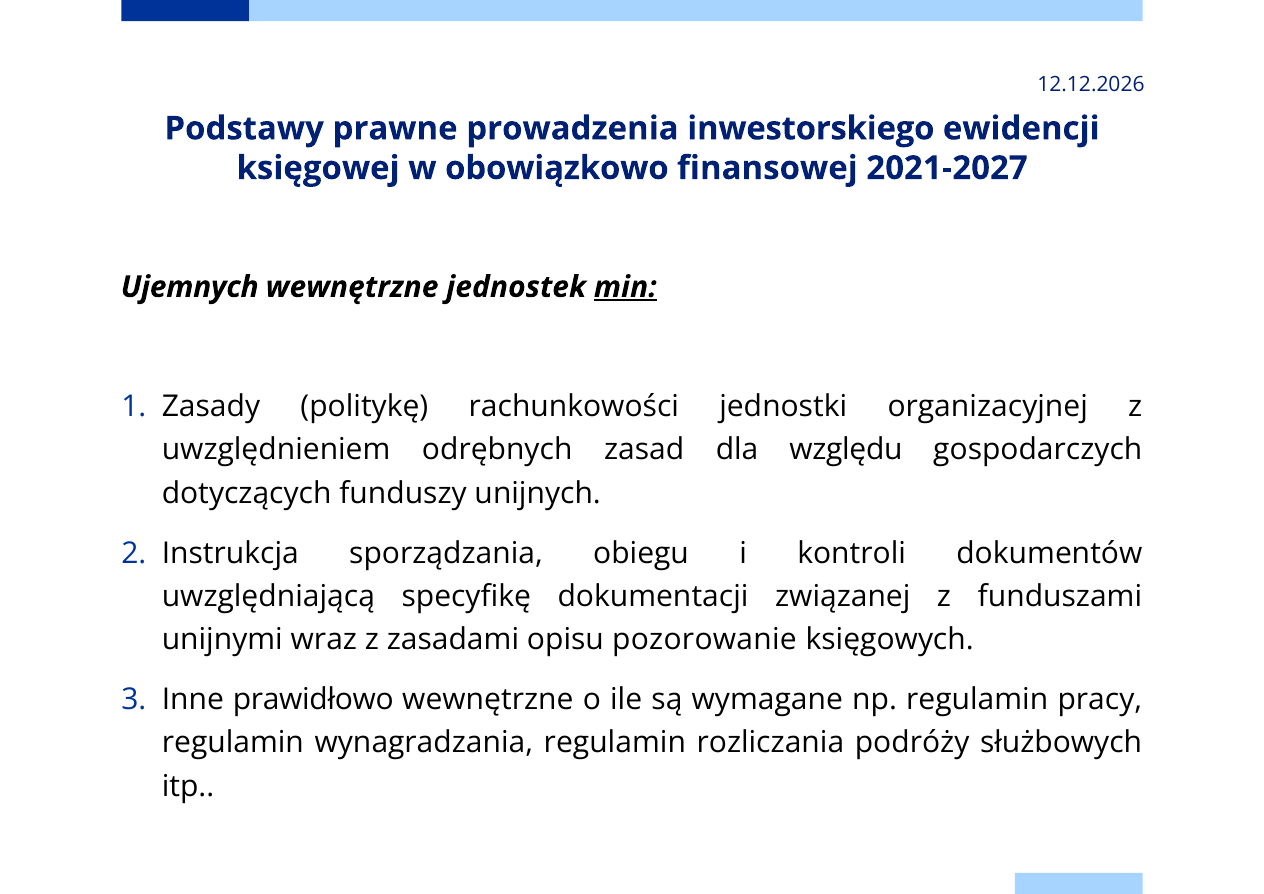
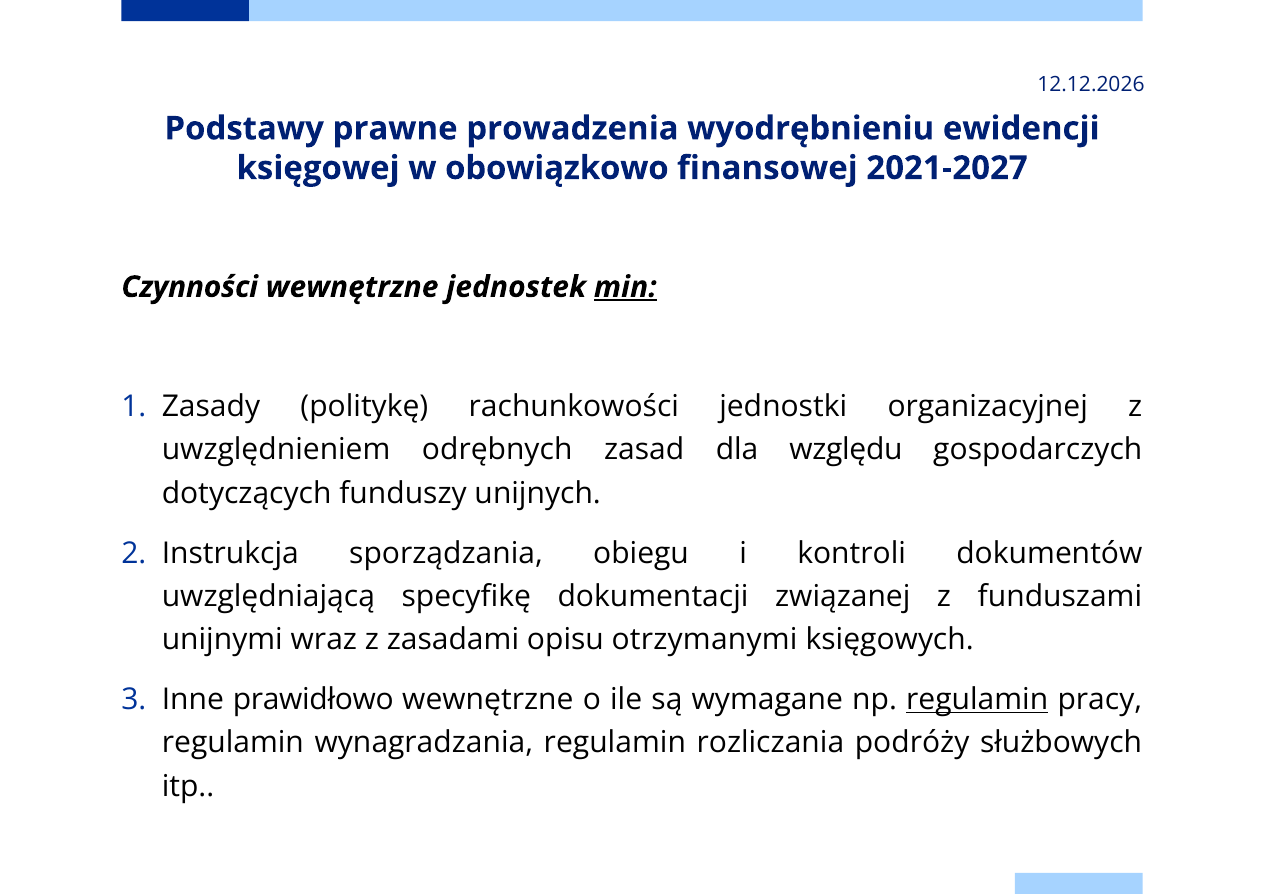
inwestorskiego: inwestorskiego -> wyodrębnieniu (811, 128)
Ujemnych: Ujemnych -> Czynności (190, 287)
pozorowanie: pozorowanie -> otrzymanymi (705, 640)
regulamin underline: none -> present (977, 699)
